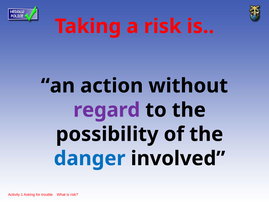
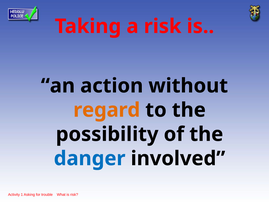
regard colour: purple -> orange (107, 110)
